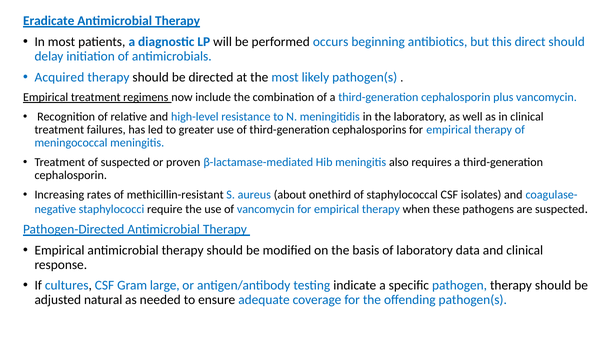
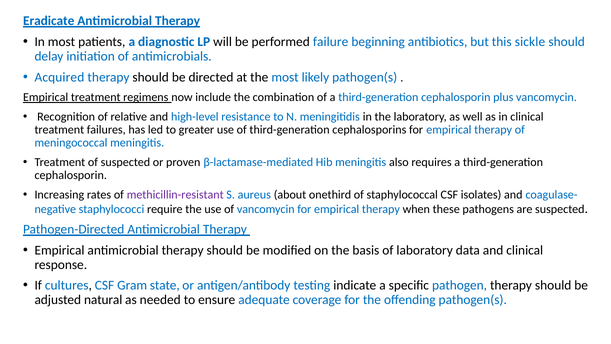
occurs: occurs -> failure (331, 42)
direct: direct -> sickle (530, 42)
methicillin-resistant colour: black -> purple (175, 195)
large: large -> state (165, 285)
